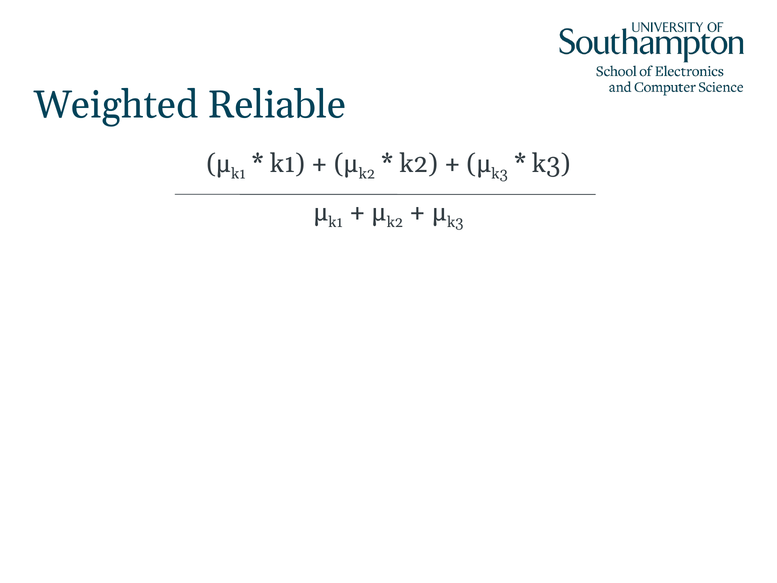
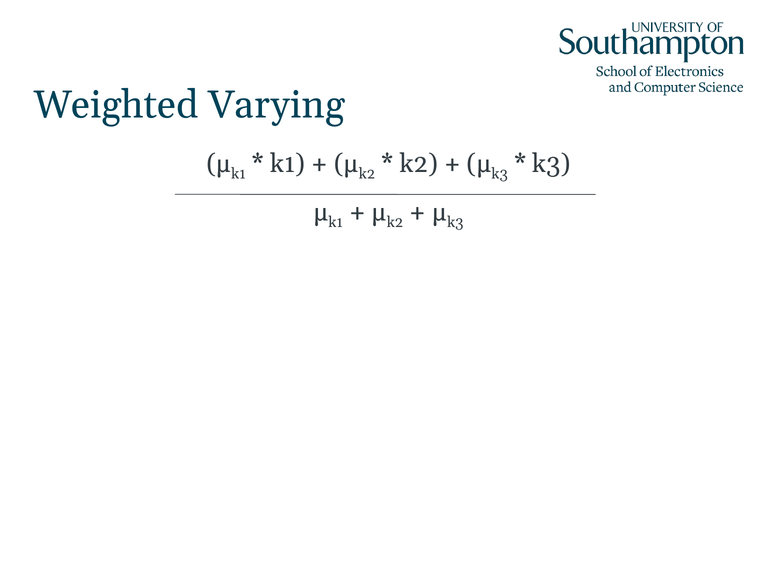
Reliable: Reliable -> Varying (277, 105)
